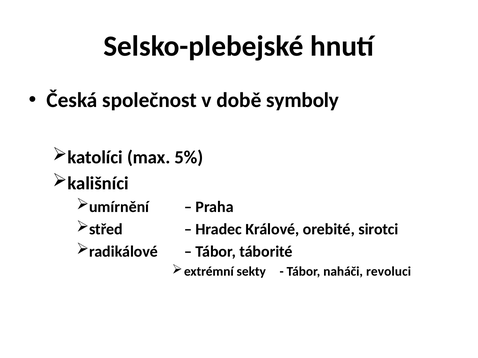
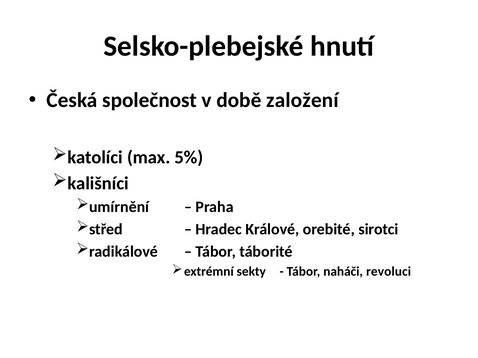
symboly: symboly -> založení (302, 100)
